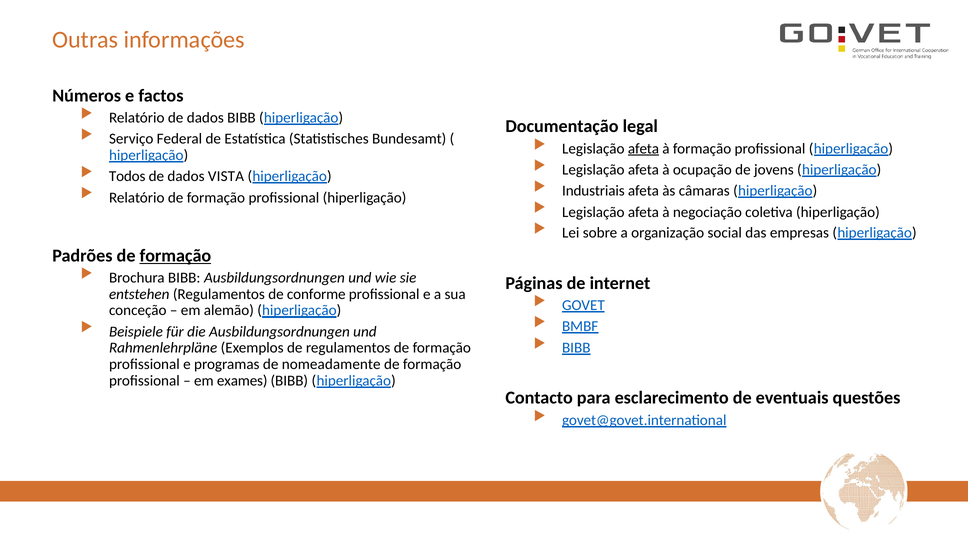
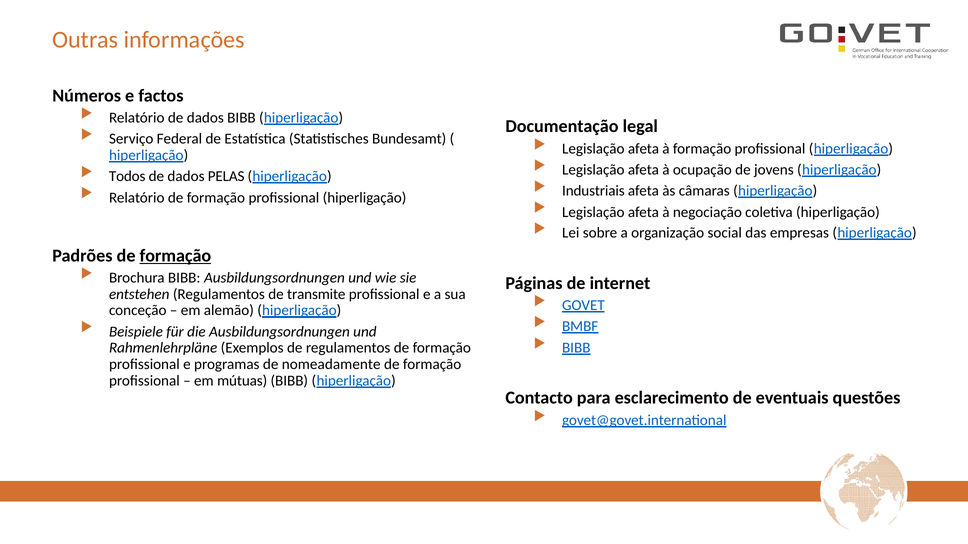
afeta underline: present -> none (643, 149)
VISTA: VISTA -> PELAS (226, 177)
conforme: conforme -> transmite (316, 294)
exames: exames -> mútuas (242, 381)
